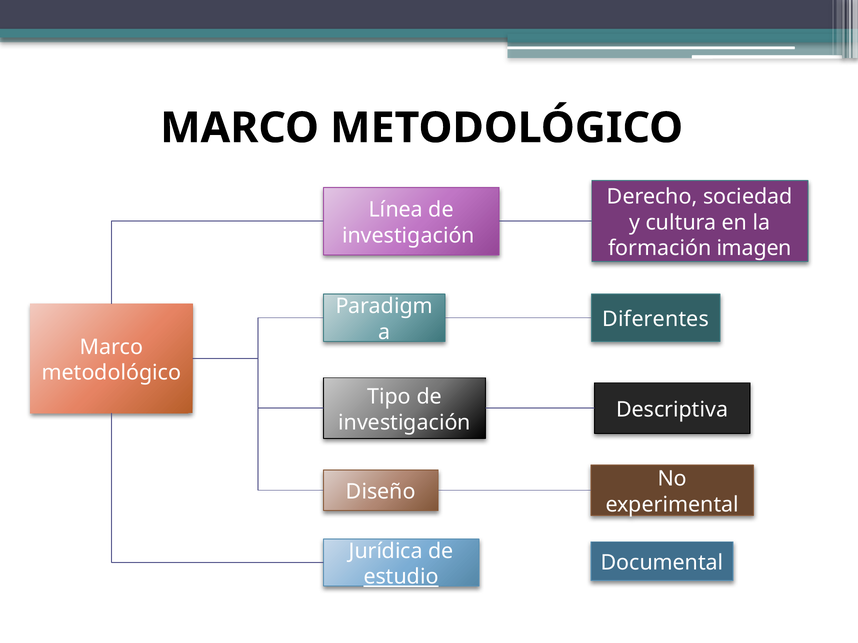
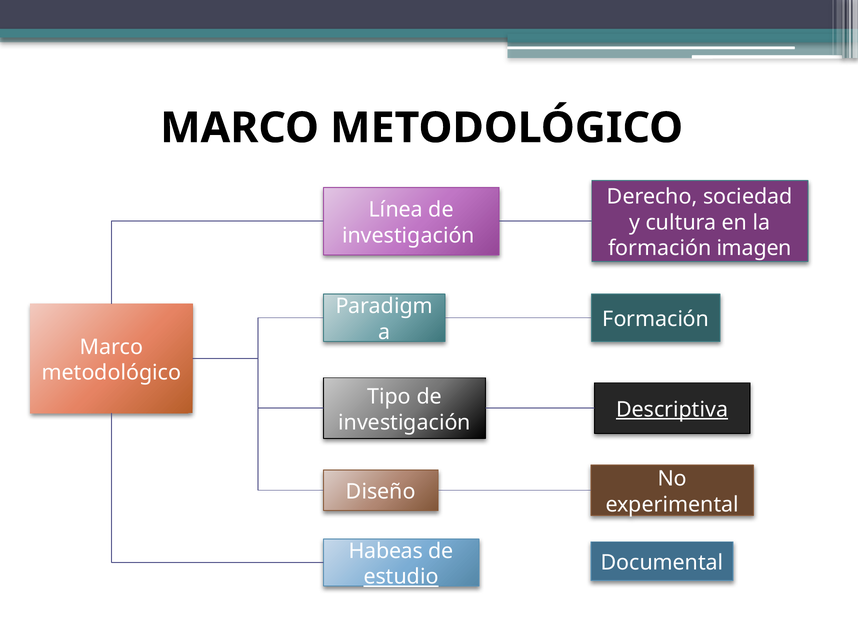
Diferentes: Diferentes -> Formación (656, 319)
Descriptiva underline: none -> present (672, 410)
Jurídica: Jurídica -> Habeas (386, 552)
